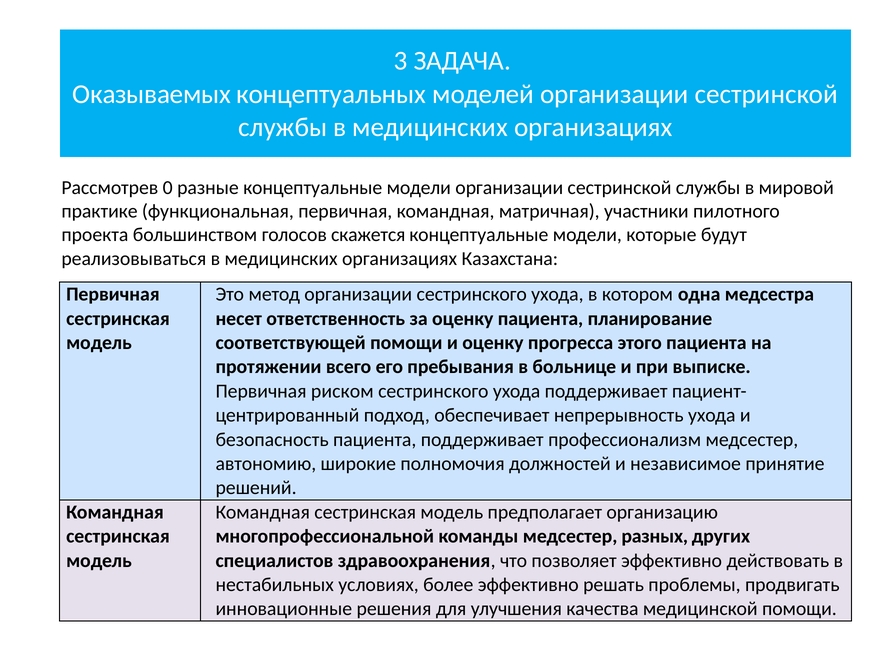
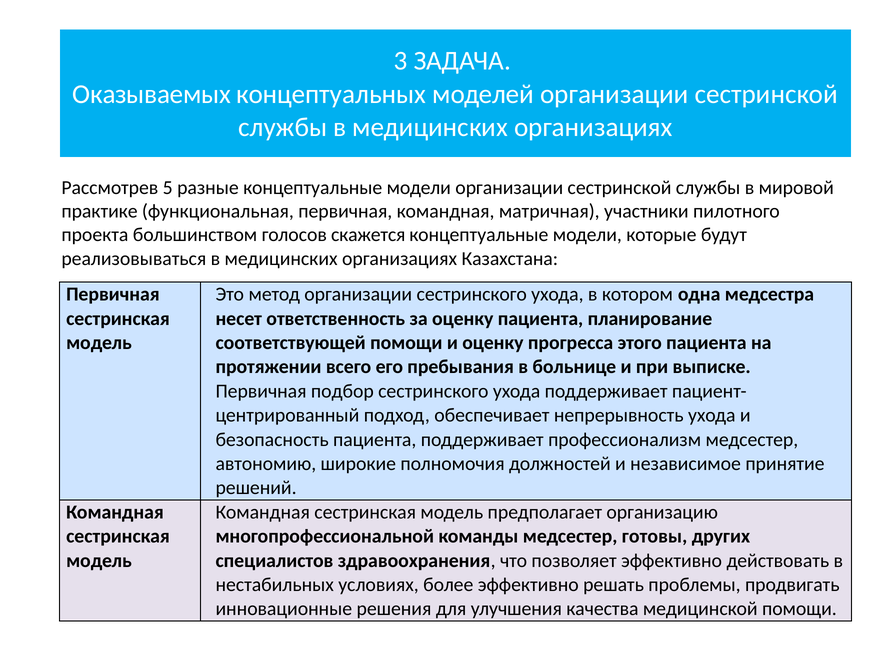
0: 0 -> 5 (168, 187)
риском: риском -> подбор (342, 391)
разных: разных -> готовы (655, 536)
